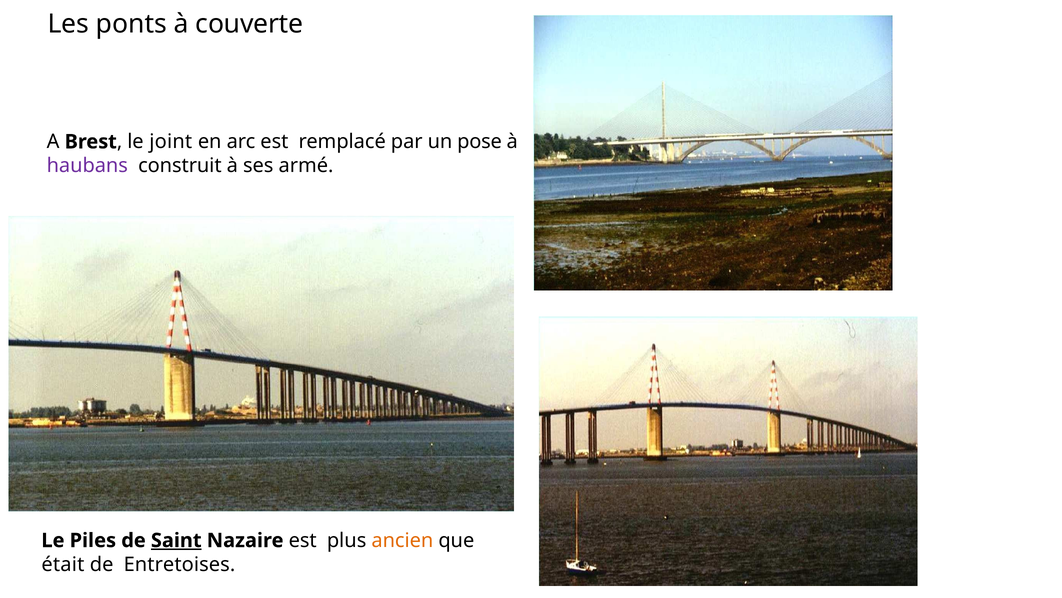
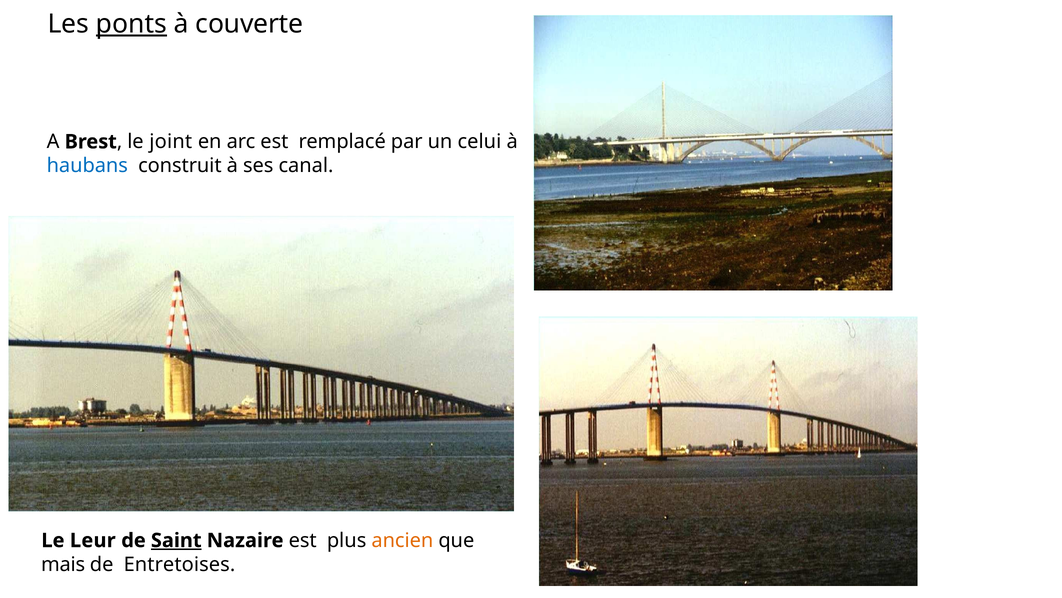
ponts underline: none -> present (131, 24)
pose: pose -> celui (479, 142)
haubans colour: purple -> blue (87, 166)
armé: armé -> canal (306, 166)
Piles: Piles -> Leur (93, 540)
était: était -> mais (63, 564)
